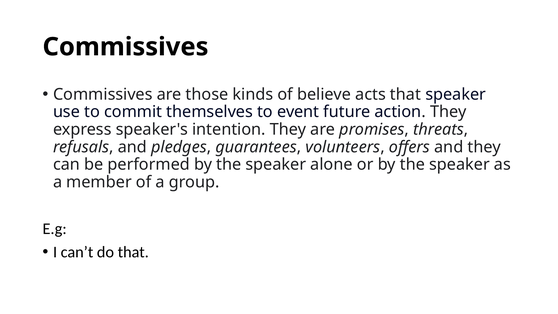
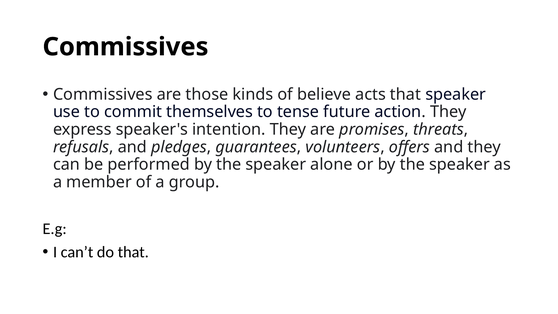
event: event -> tense (298, 112)
